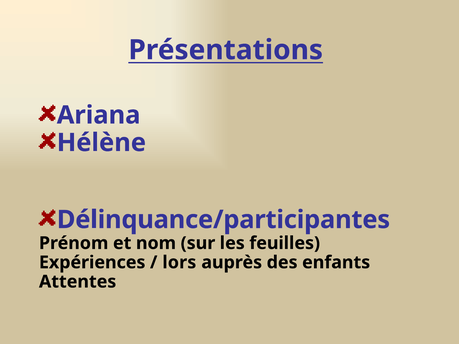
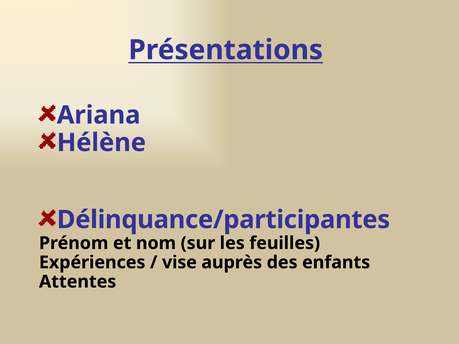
lors: lors -> vise (179, 263)
